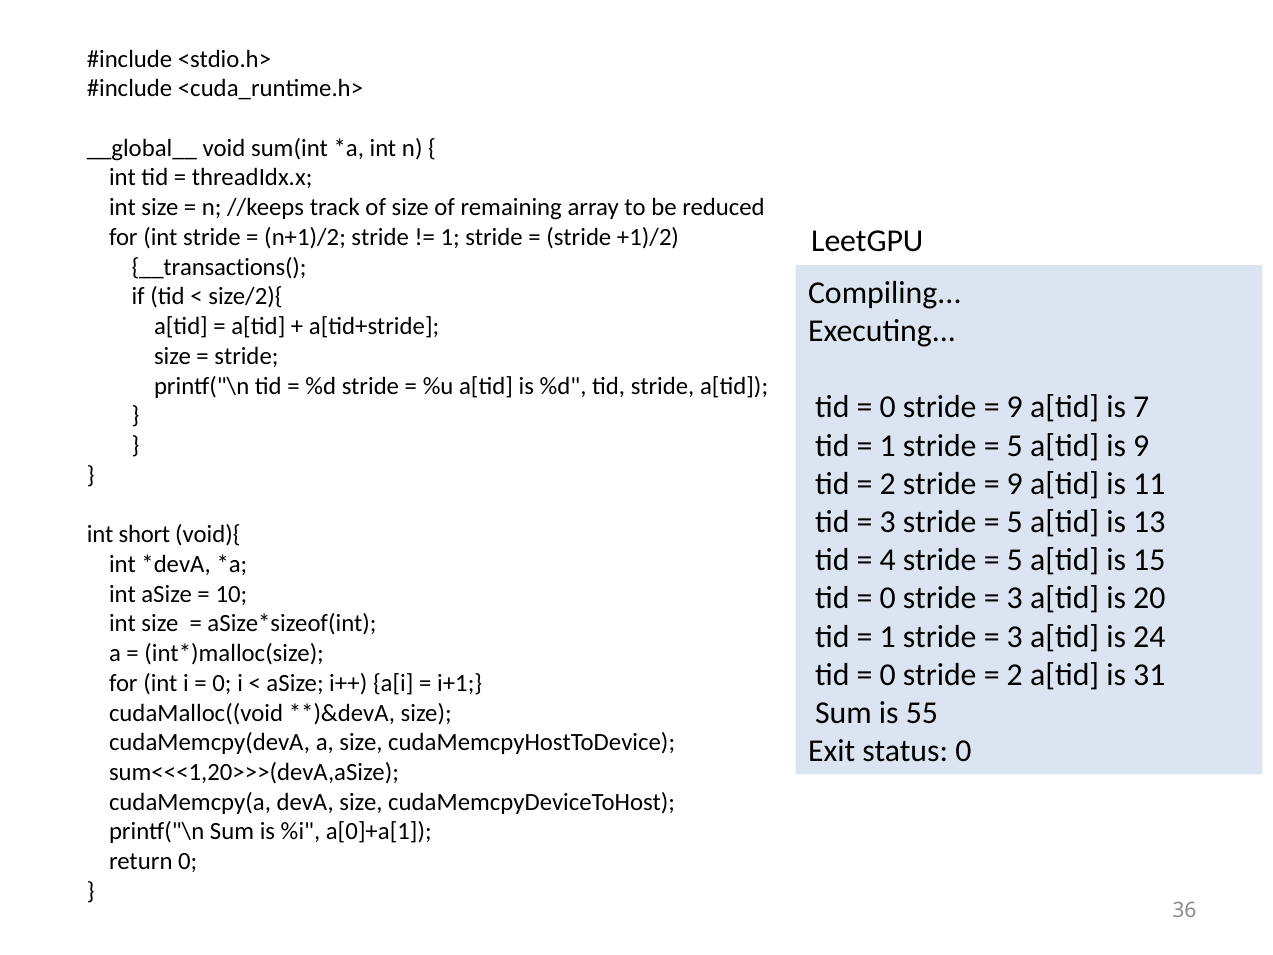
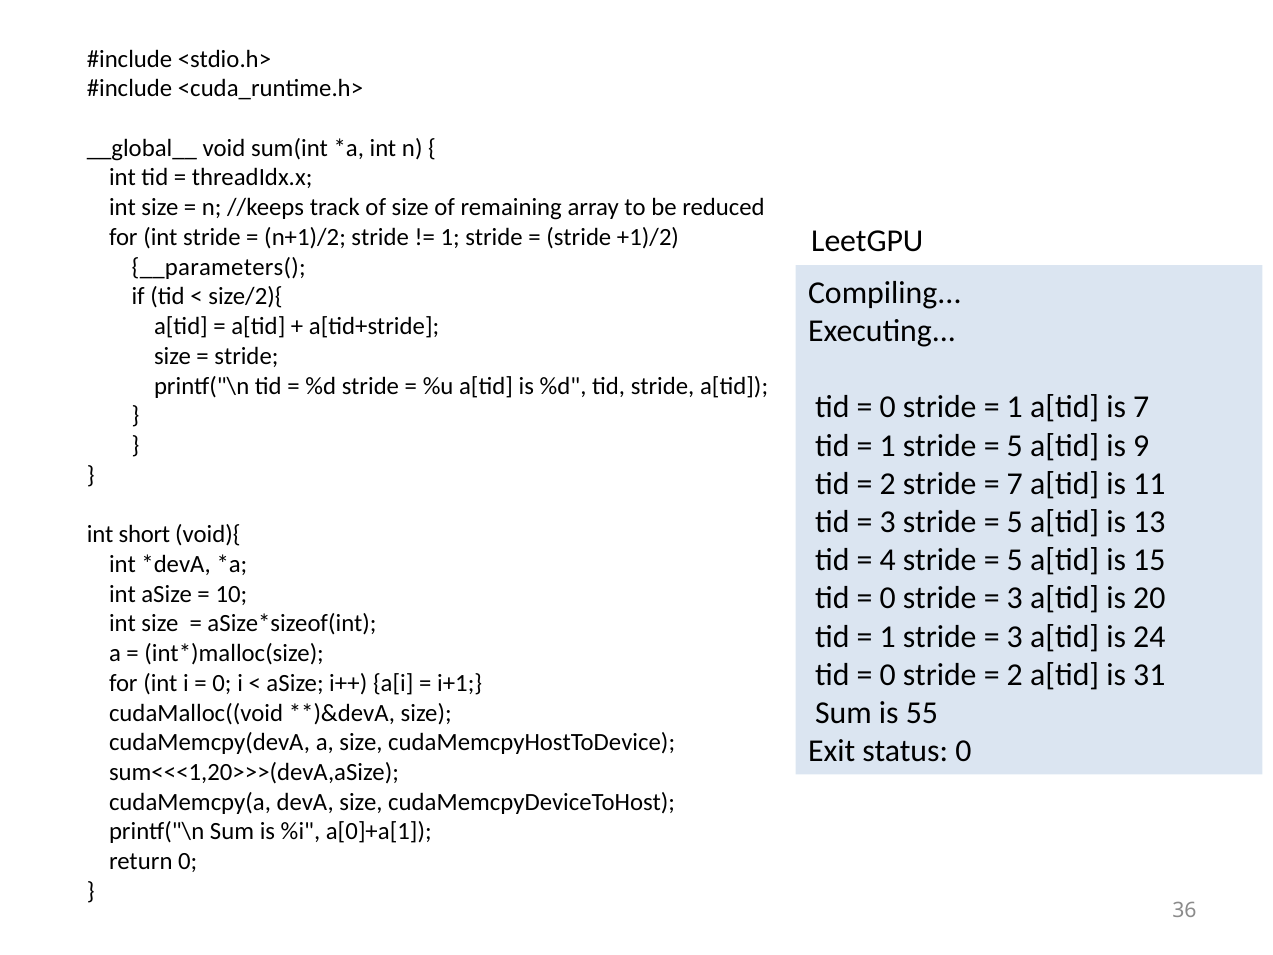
__transactions(: __transactions( -> __parameters( (219, 267)
9: 9 -> 1 (1015, 407)
9: 9 -> 7 (1015, 484)
